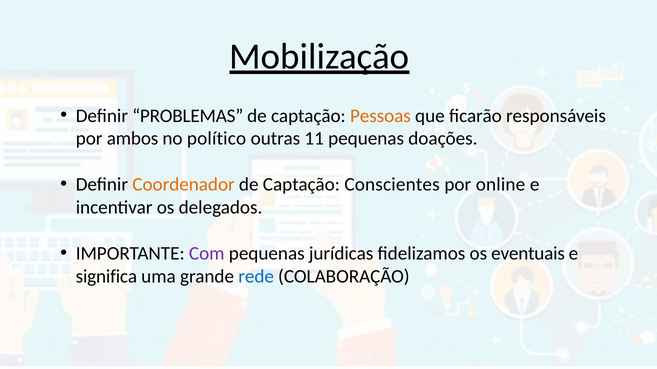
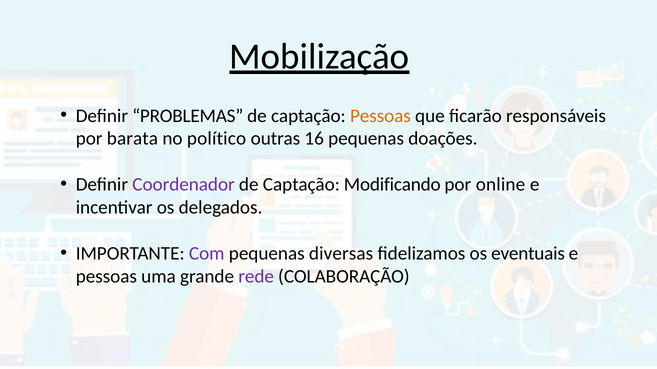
ambos: ambos -> barata (132, 139)
11: 11 -> 16 (314, 139)
Coordenador colour: orange -> purple (184, 185)
Conscientes: Conscientes -> Modificando (392, 185)
jurídicas: jurídicas -> diversas (341, 254)
significa: significa -> pessoas (106, 277)
rede colour: blue -> purple (256, 277)
